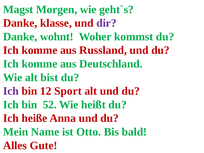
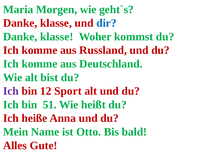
Magst: Magst -> Maria (18, 9)
dir colour: purple -> blue (106, 23)
wohnt: wohnt -> klasse (57, 37)
52: 52 -> 51 (50, 105)
